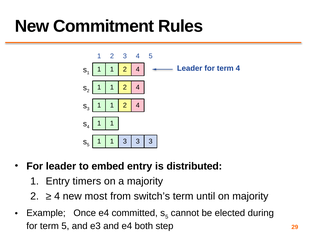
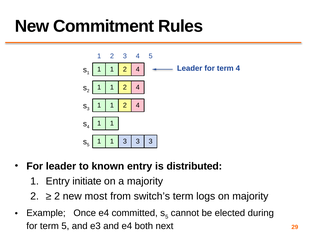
embed: embed -> known (108, 166)
timers: timers -> initiate (87, 181)
4: 4 -> 2 (57, 196)
until: until -> logs (206, 196)
step: step -> next (164, 226)
